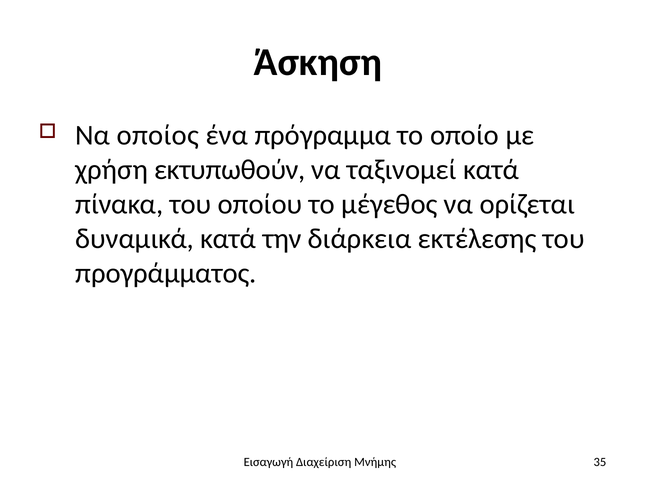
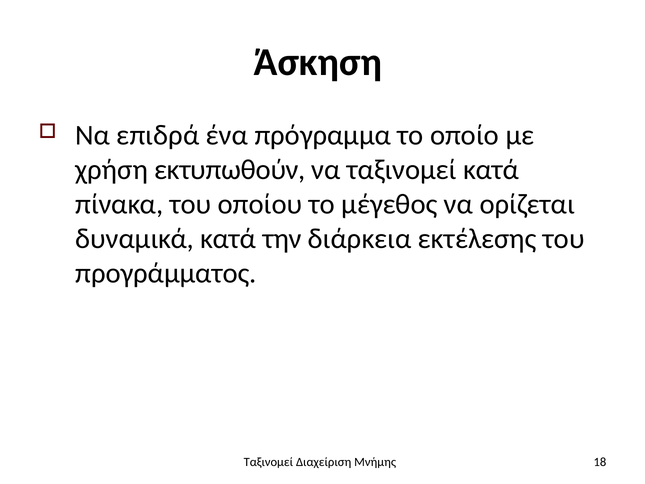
οποίος: οποίος -> επιδρά (158, 135)
Εισαγωγή: Εισαγωγή -> Ταξινομεί (268, 462)
35: 35 -> 18 (600, 462)
